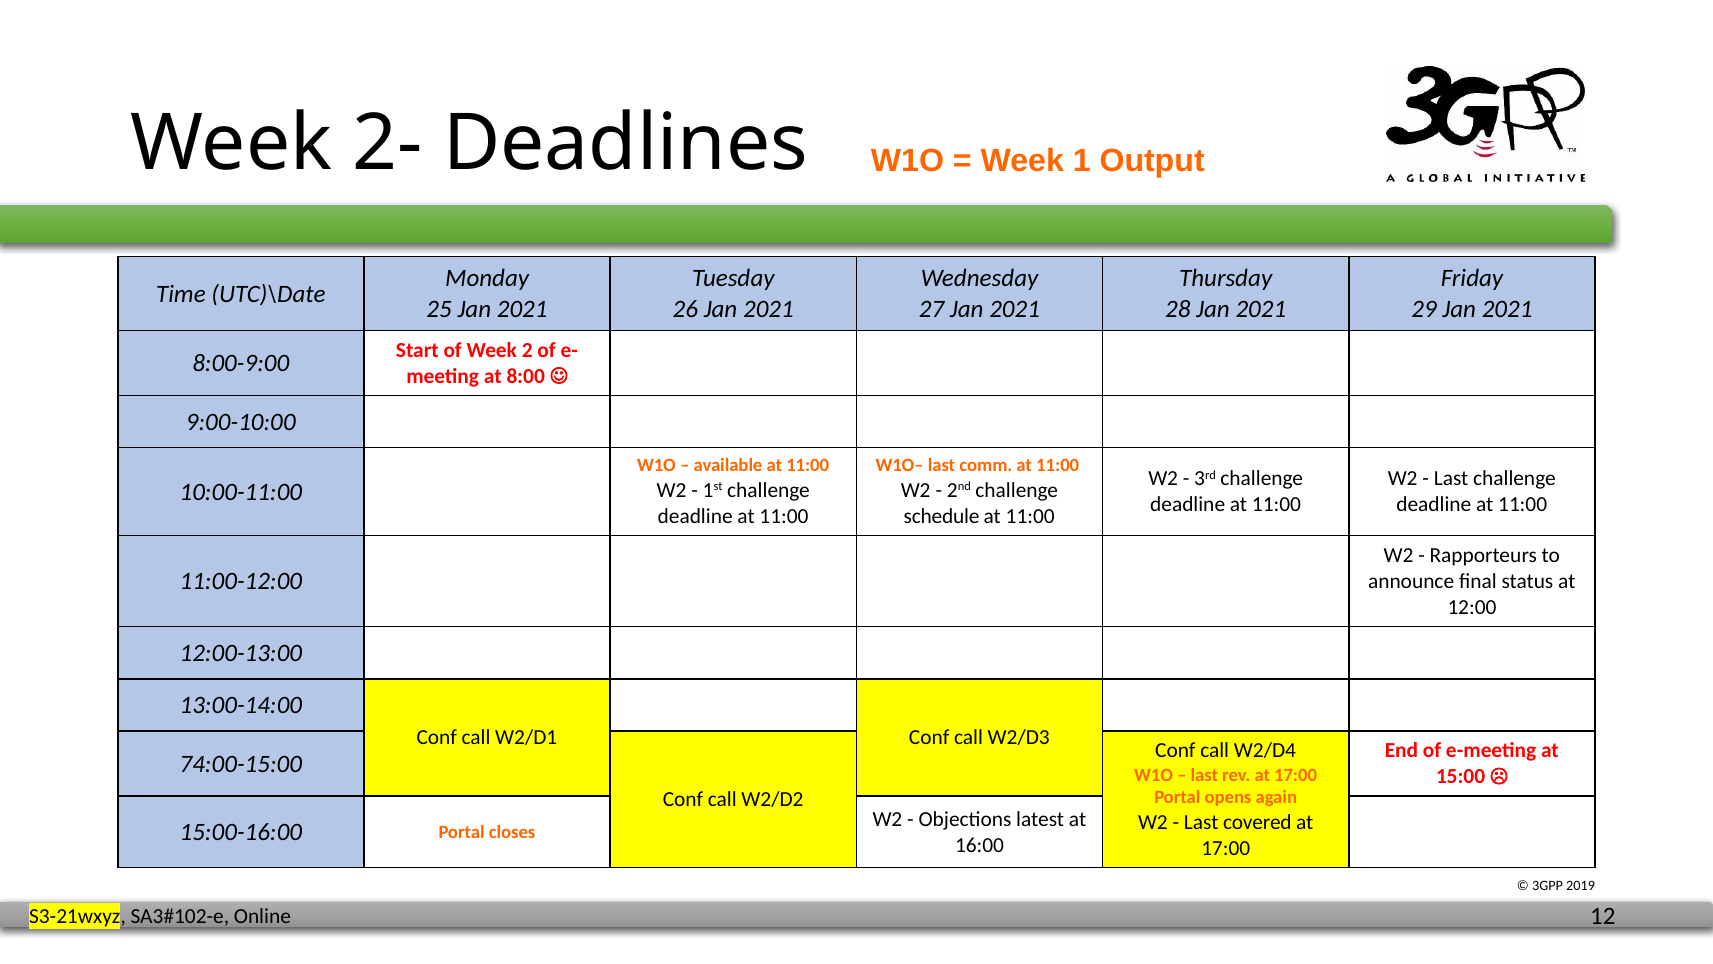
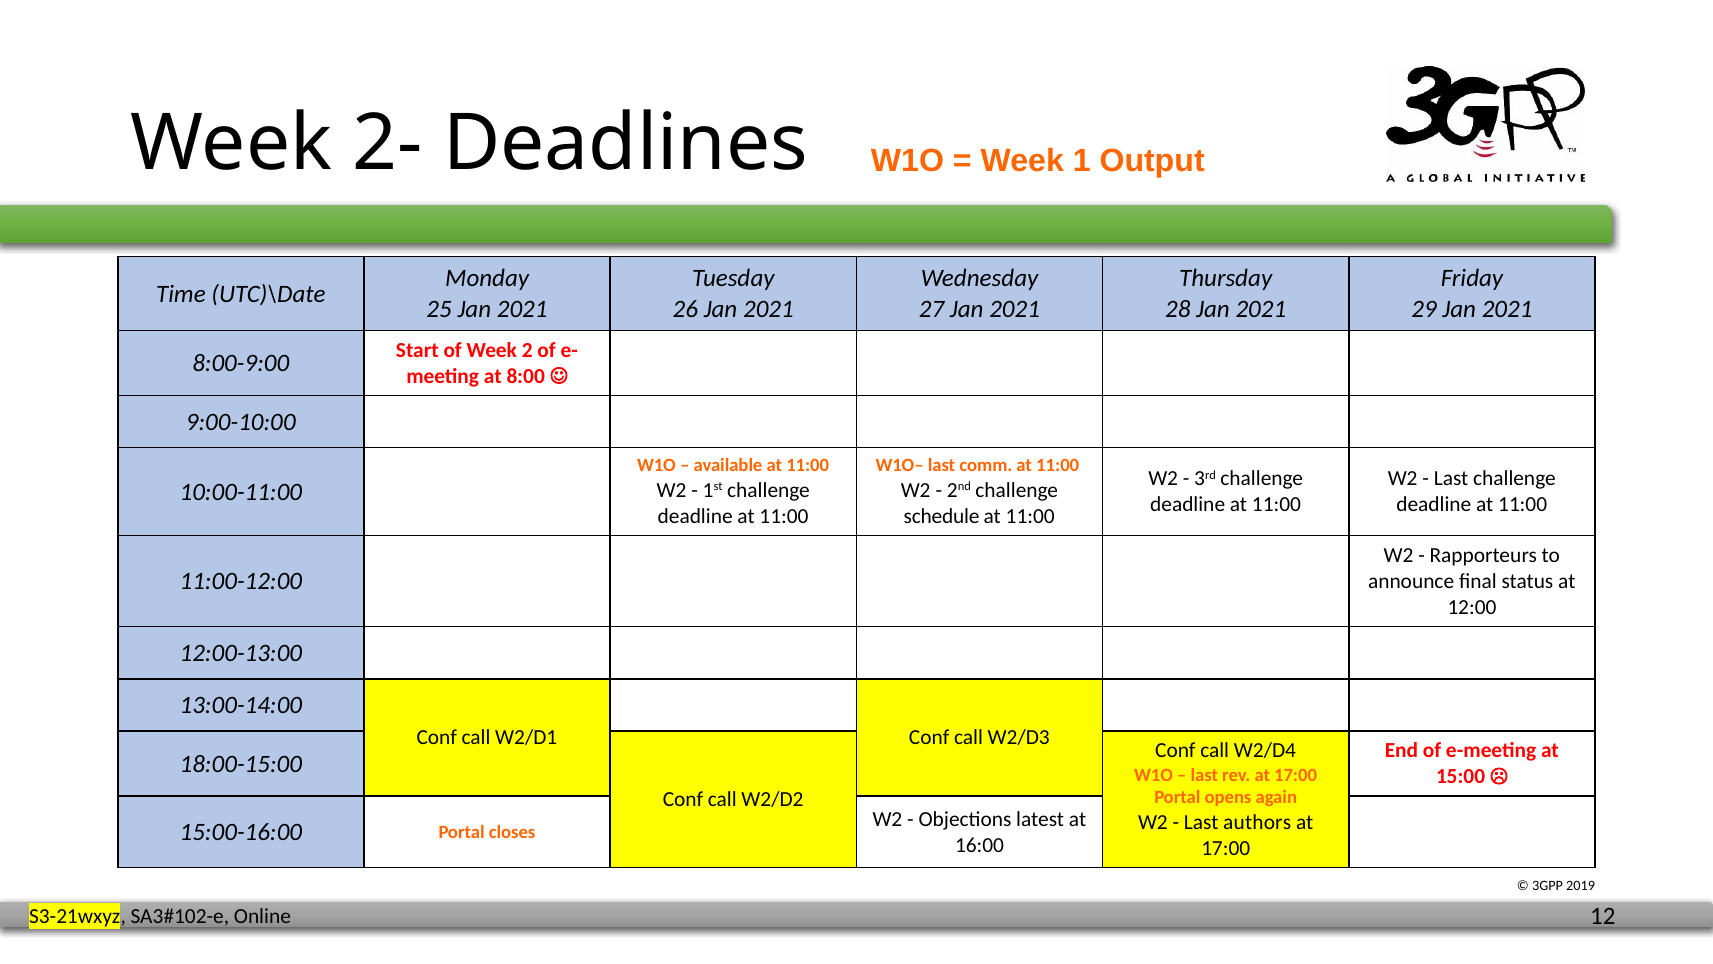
74:00-15:00: 74:00-15:00 -> 18:00-15:00 (241, 763)
covered: covered -> authors (1257, 822)
